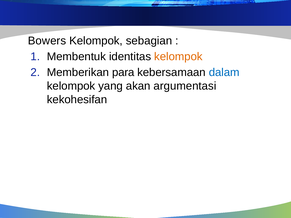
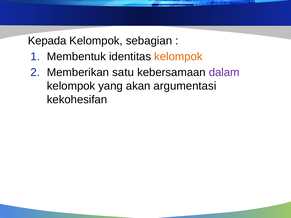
Bowers: Bowers -> Kepada (47, 41)
para: para -> satu (123, 73)
dalam colour: blue -> purple (224, 73)
